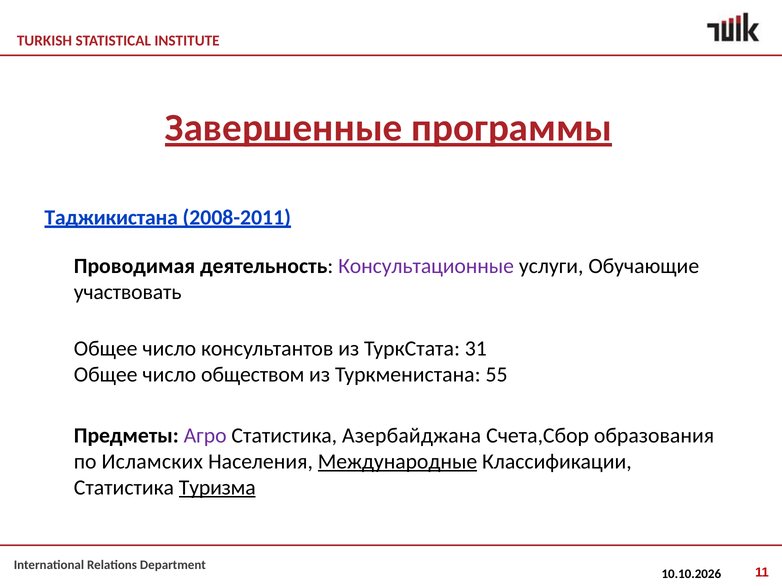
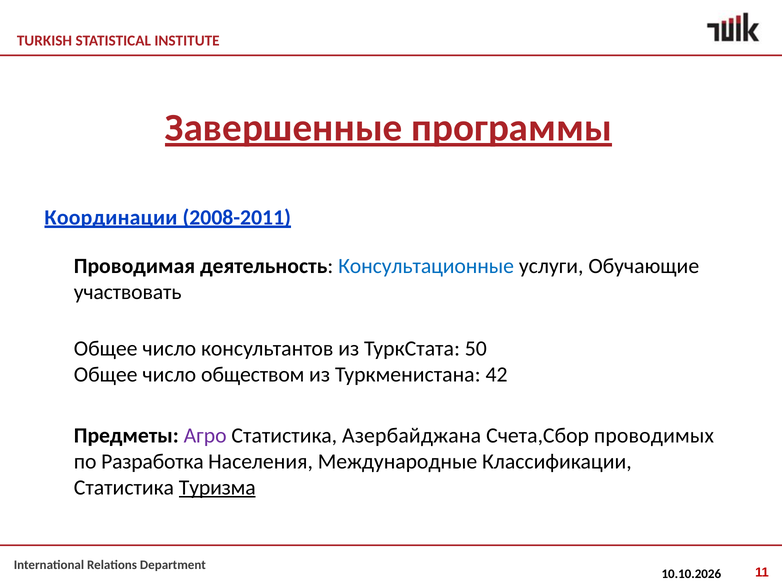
Таджикистана: Таджикистана -> Координации (111, 218)
Консультационные colour: purple -> blue (426, 266)
31: 31 -> 50 (476, 349)
55: 55 -> 42 (497, 375)
образования: образования -> проводимых (654, 436)
Исламских: Исламских -> Разработка (152, 462)
Международные underline: present -> none (398, 462)
